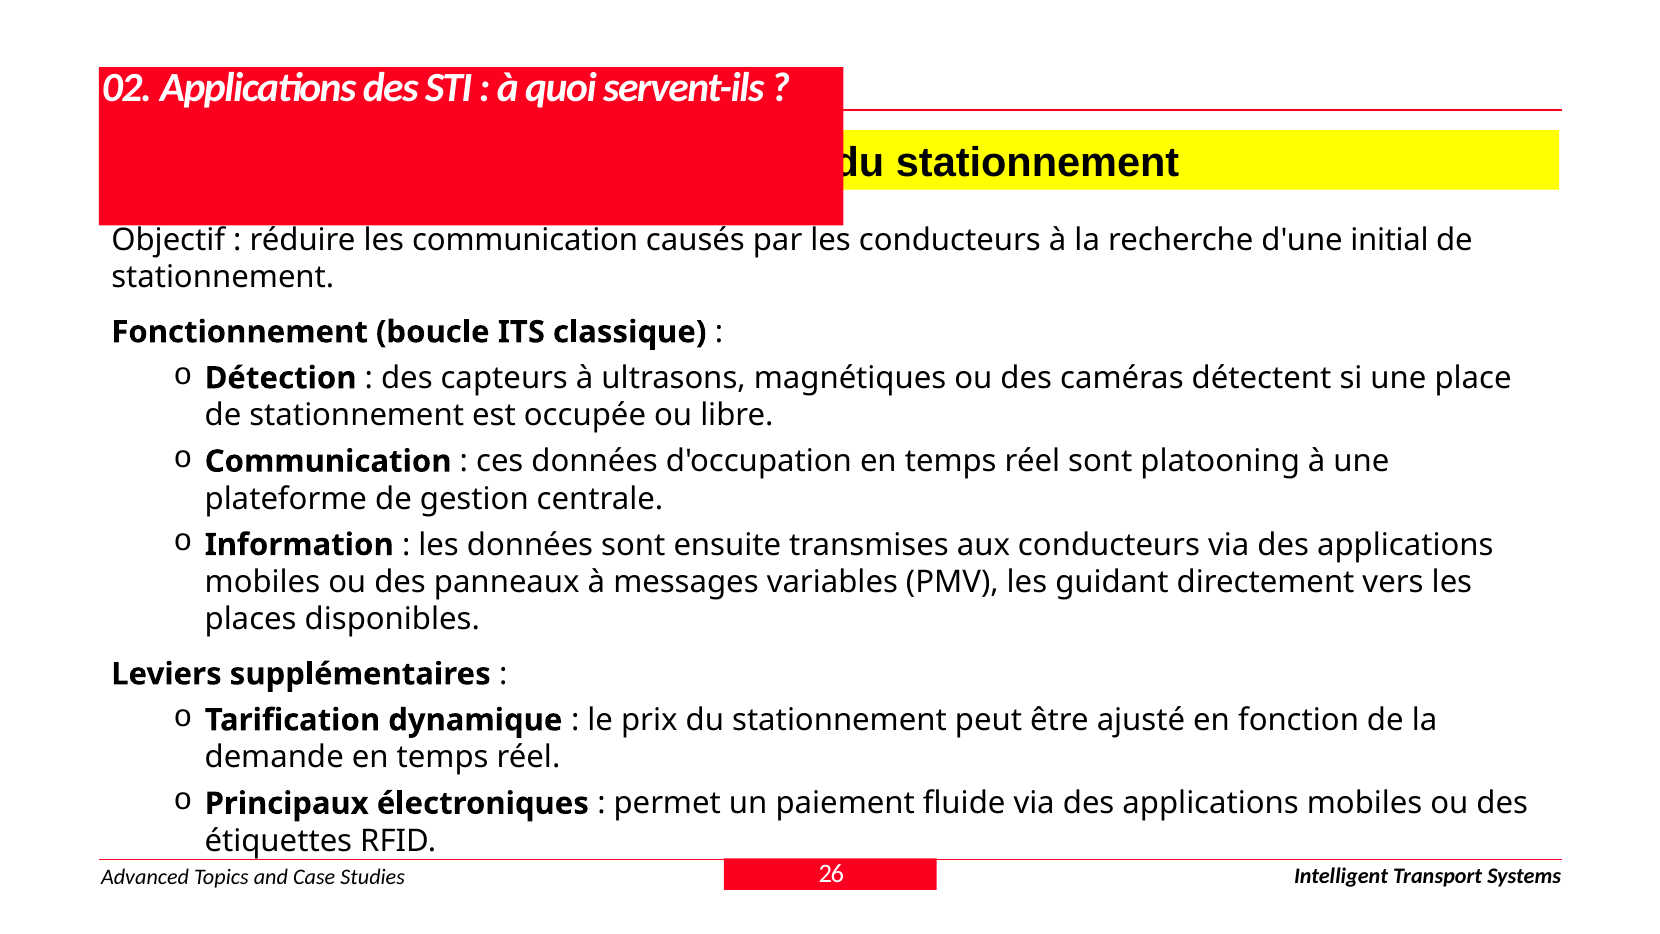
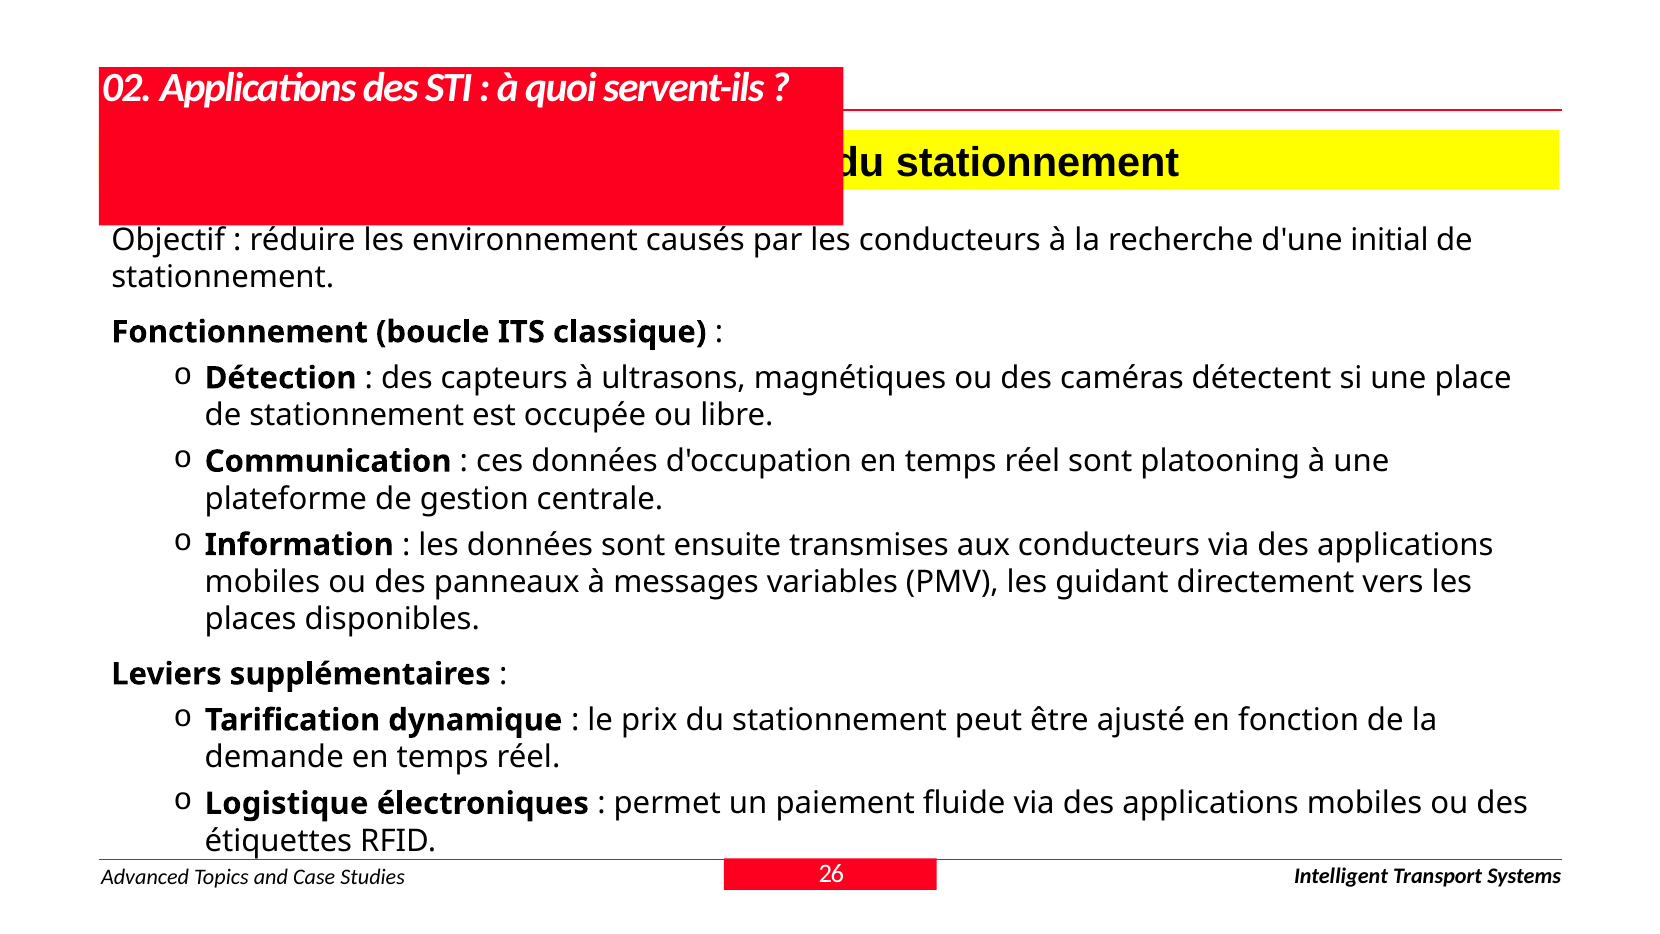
les communication: communication -> environnement (525, 240)
Principaux: Principaux -> Logistique (287, 803)
